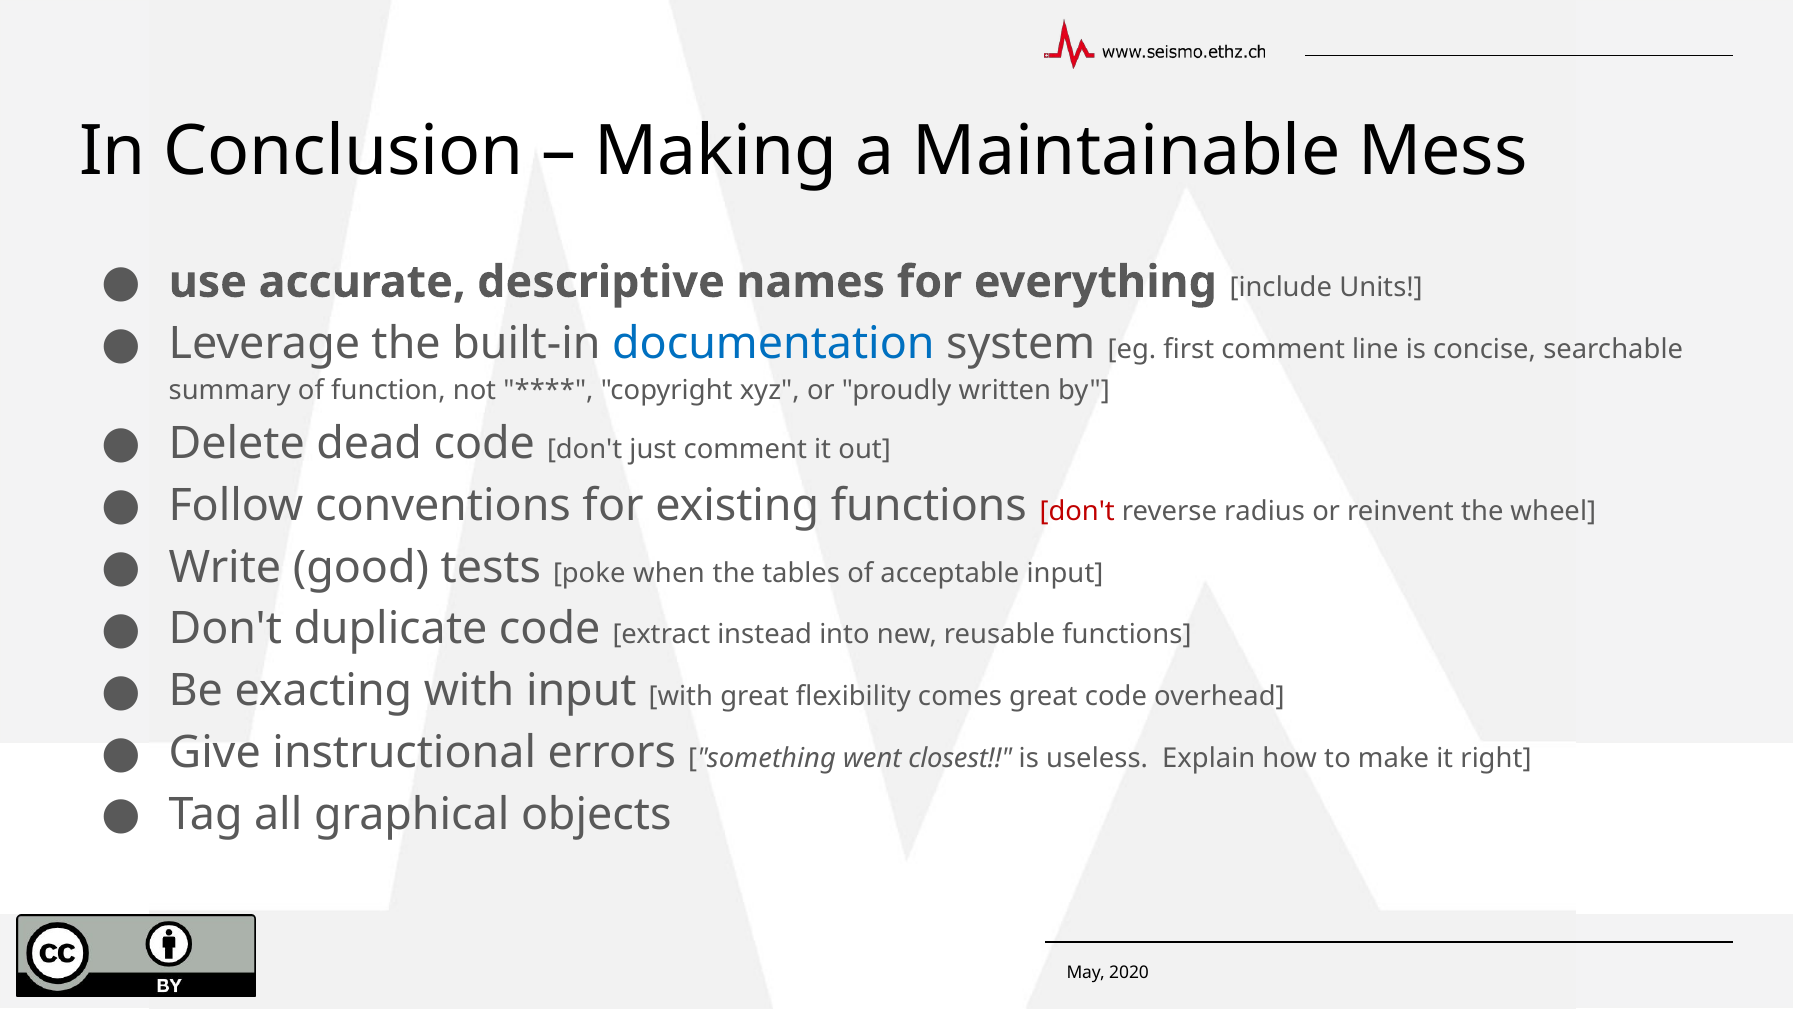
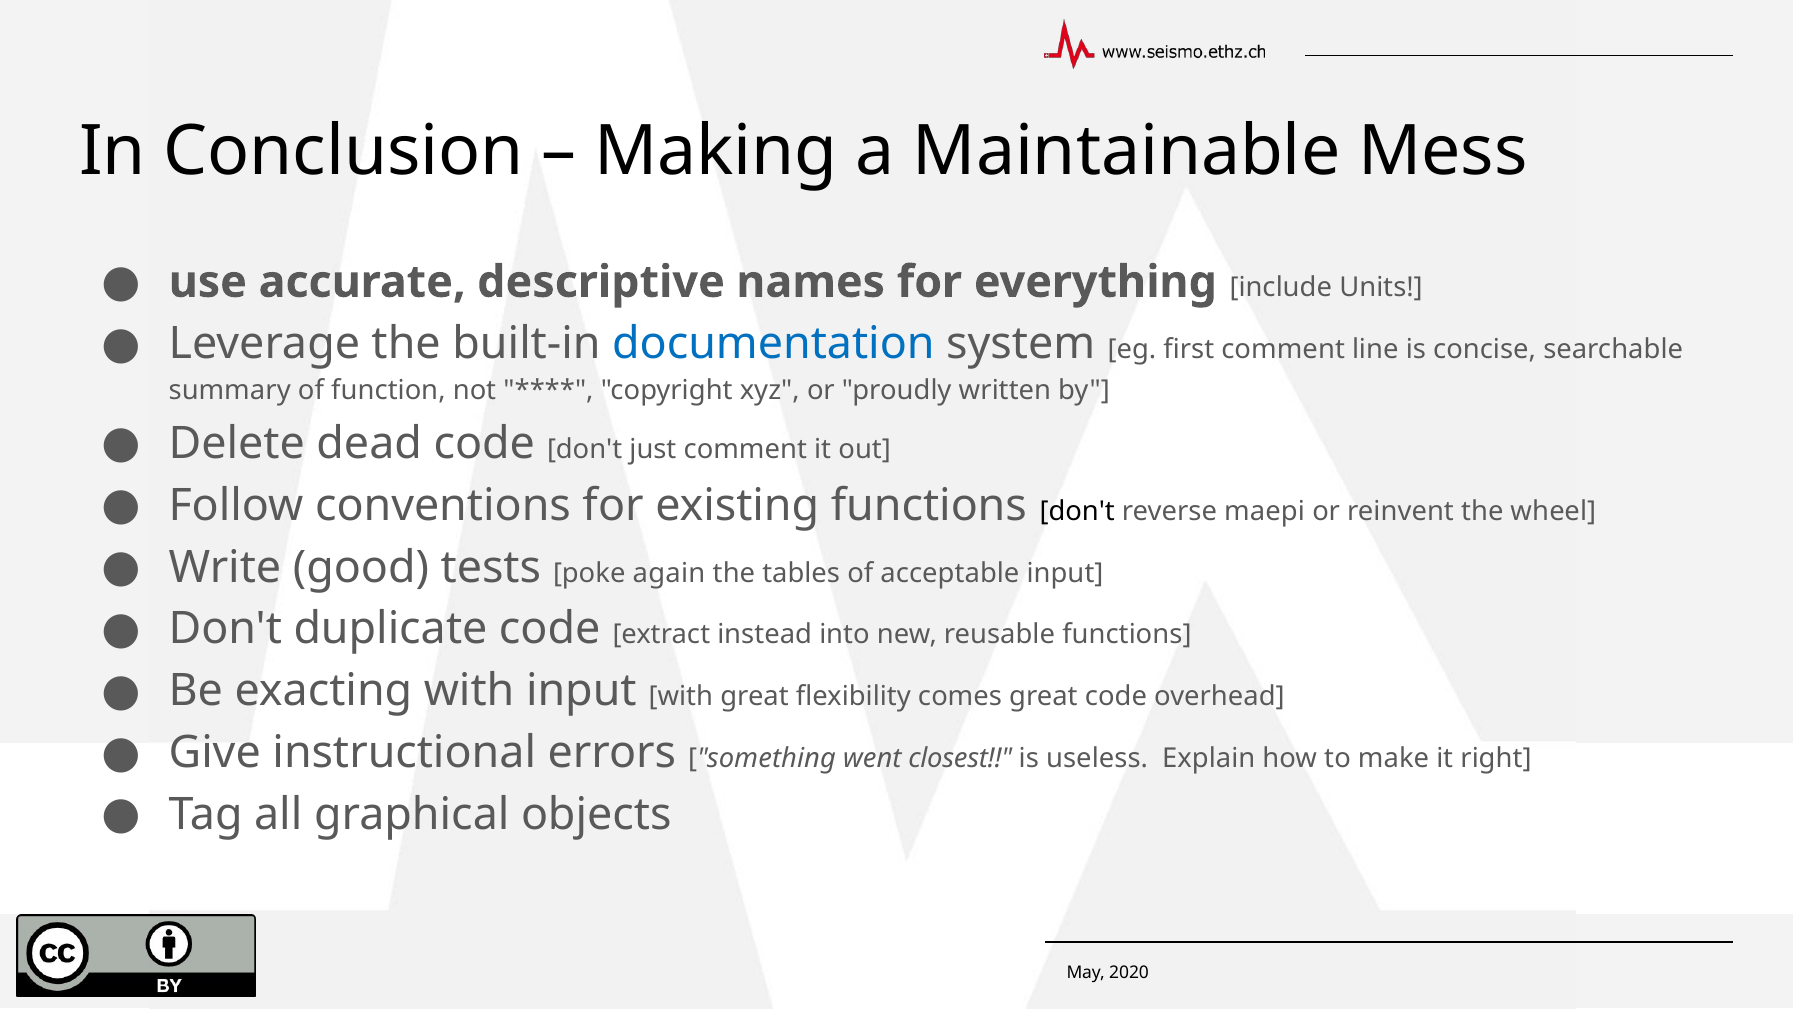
don't colour: red -> black (1077, 511)
radius: radius -> maepi (1264, 511)
when: when -> again (669, 573)
